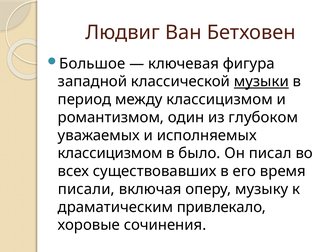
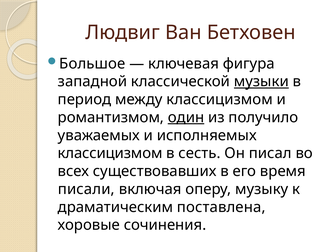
один underline: none -> present (186, 117)
глубоком: глубоком -> получило (263, 117)
было: было -> сесть (199, 153)
привлекало: привлекало -> поставлена (221, 207)
